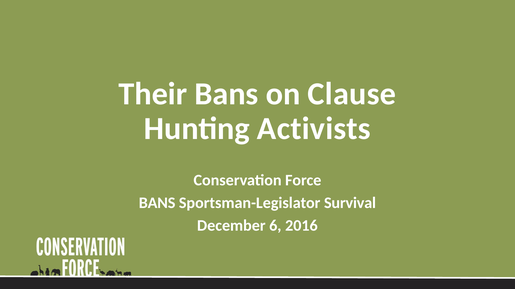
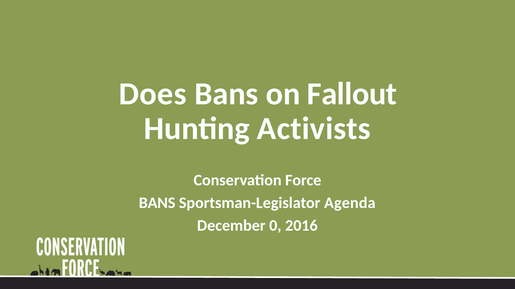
Their: Their -> Does (153, 94)
Clause: Clause -> Fallout (352, 94)
Survival: Survival -> Agenda (350, 203)
6: 6 -> 0 (275, 226)
